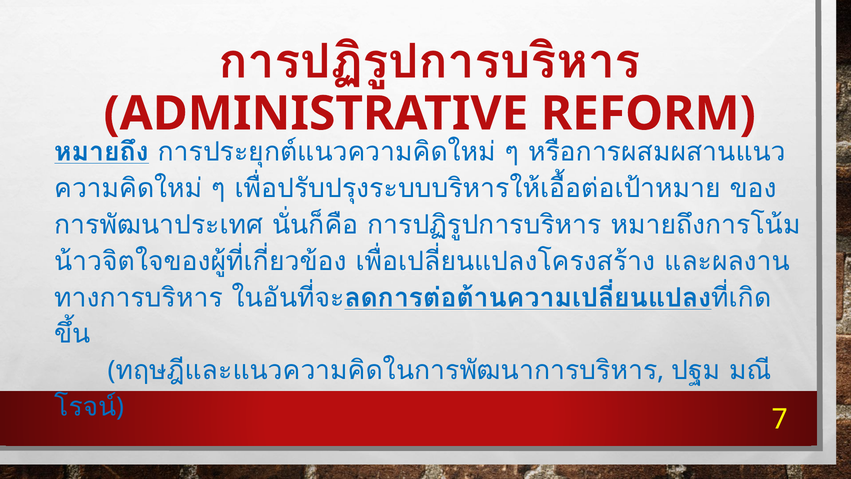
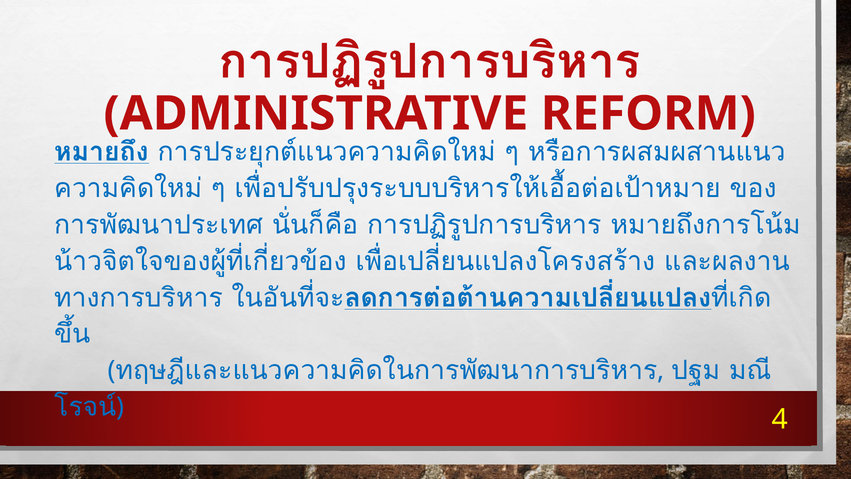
7: 7 -> 4 (780, 419)
